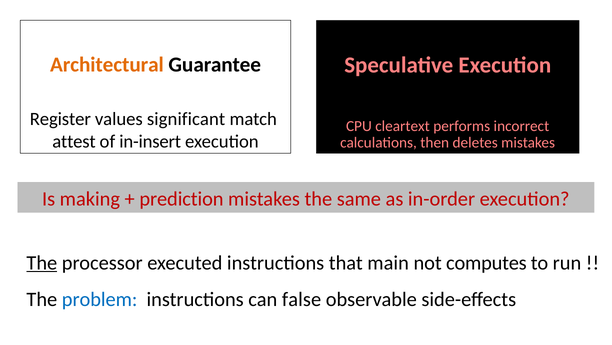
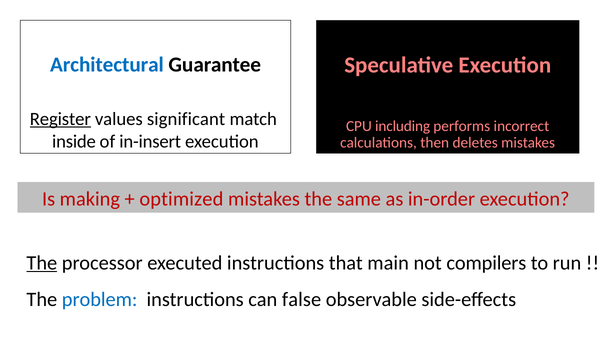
Architectural colour: orange -> blue (107, 64)
Register underline: none -> present (60, 119)
cleartext: cleartext -> including (403, 126)
attest: attest -> inside (74, 141)
prediction: prediction -> optimized (181, 198)
computes: computes -> compilers (486, 262)
